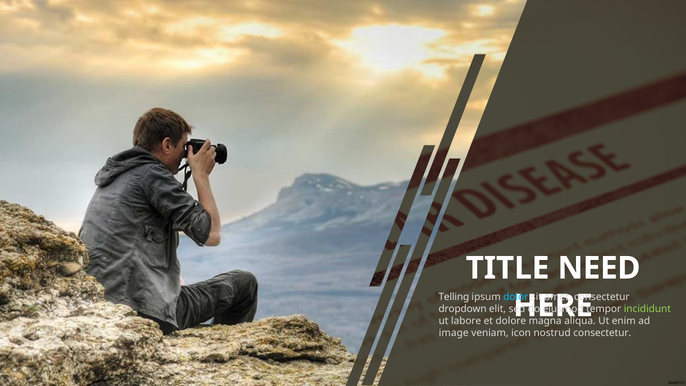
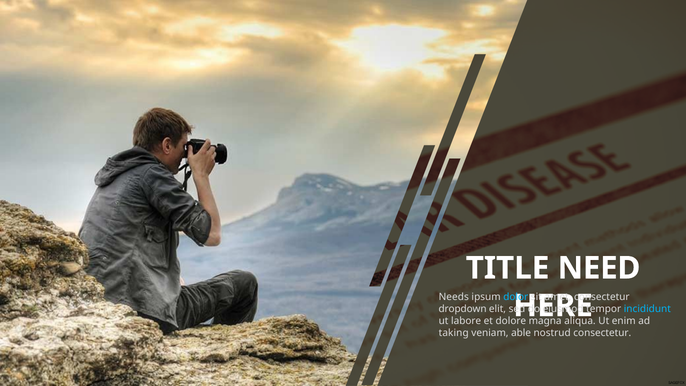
Telling: Telling -> Needs (454, 297)
incididunt colour: light green -> light blue (647, 309)
image: image -> taking (454, 333)
icon: icon -> able (521, 333)
